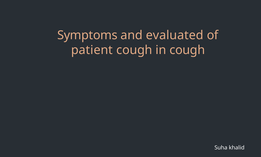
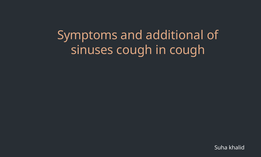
evaluated: evaluated -> additional (175, 35)
patient: patient -> sinuses (92, 50)
